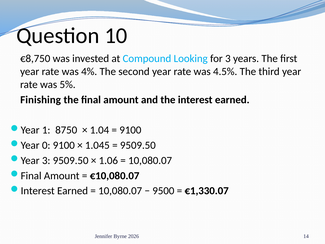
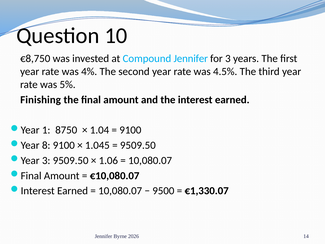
Compound Looking: Looking -> Jennifer (191, 59)
0: 0 -> 8 (46, 145)
